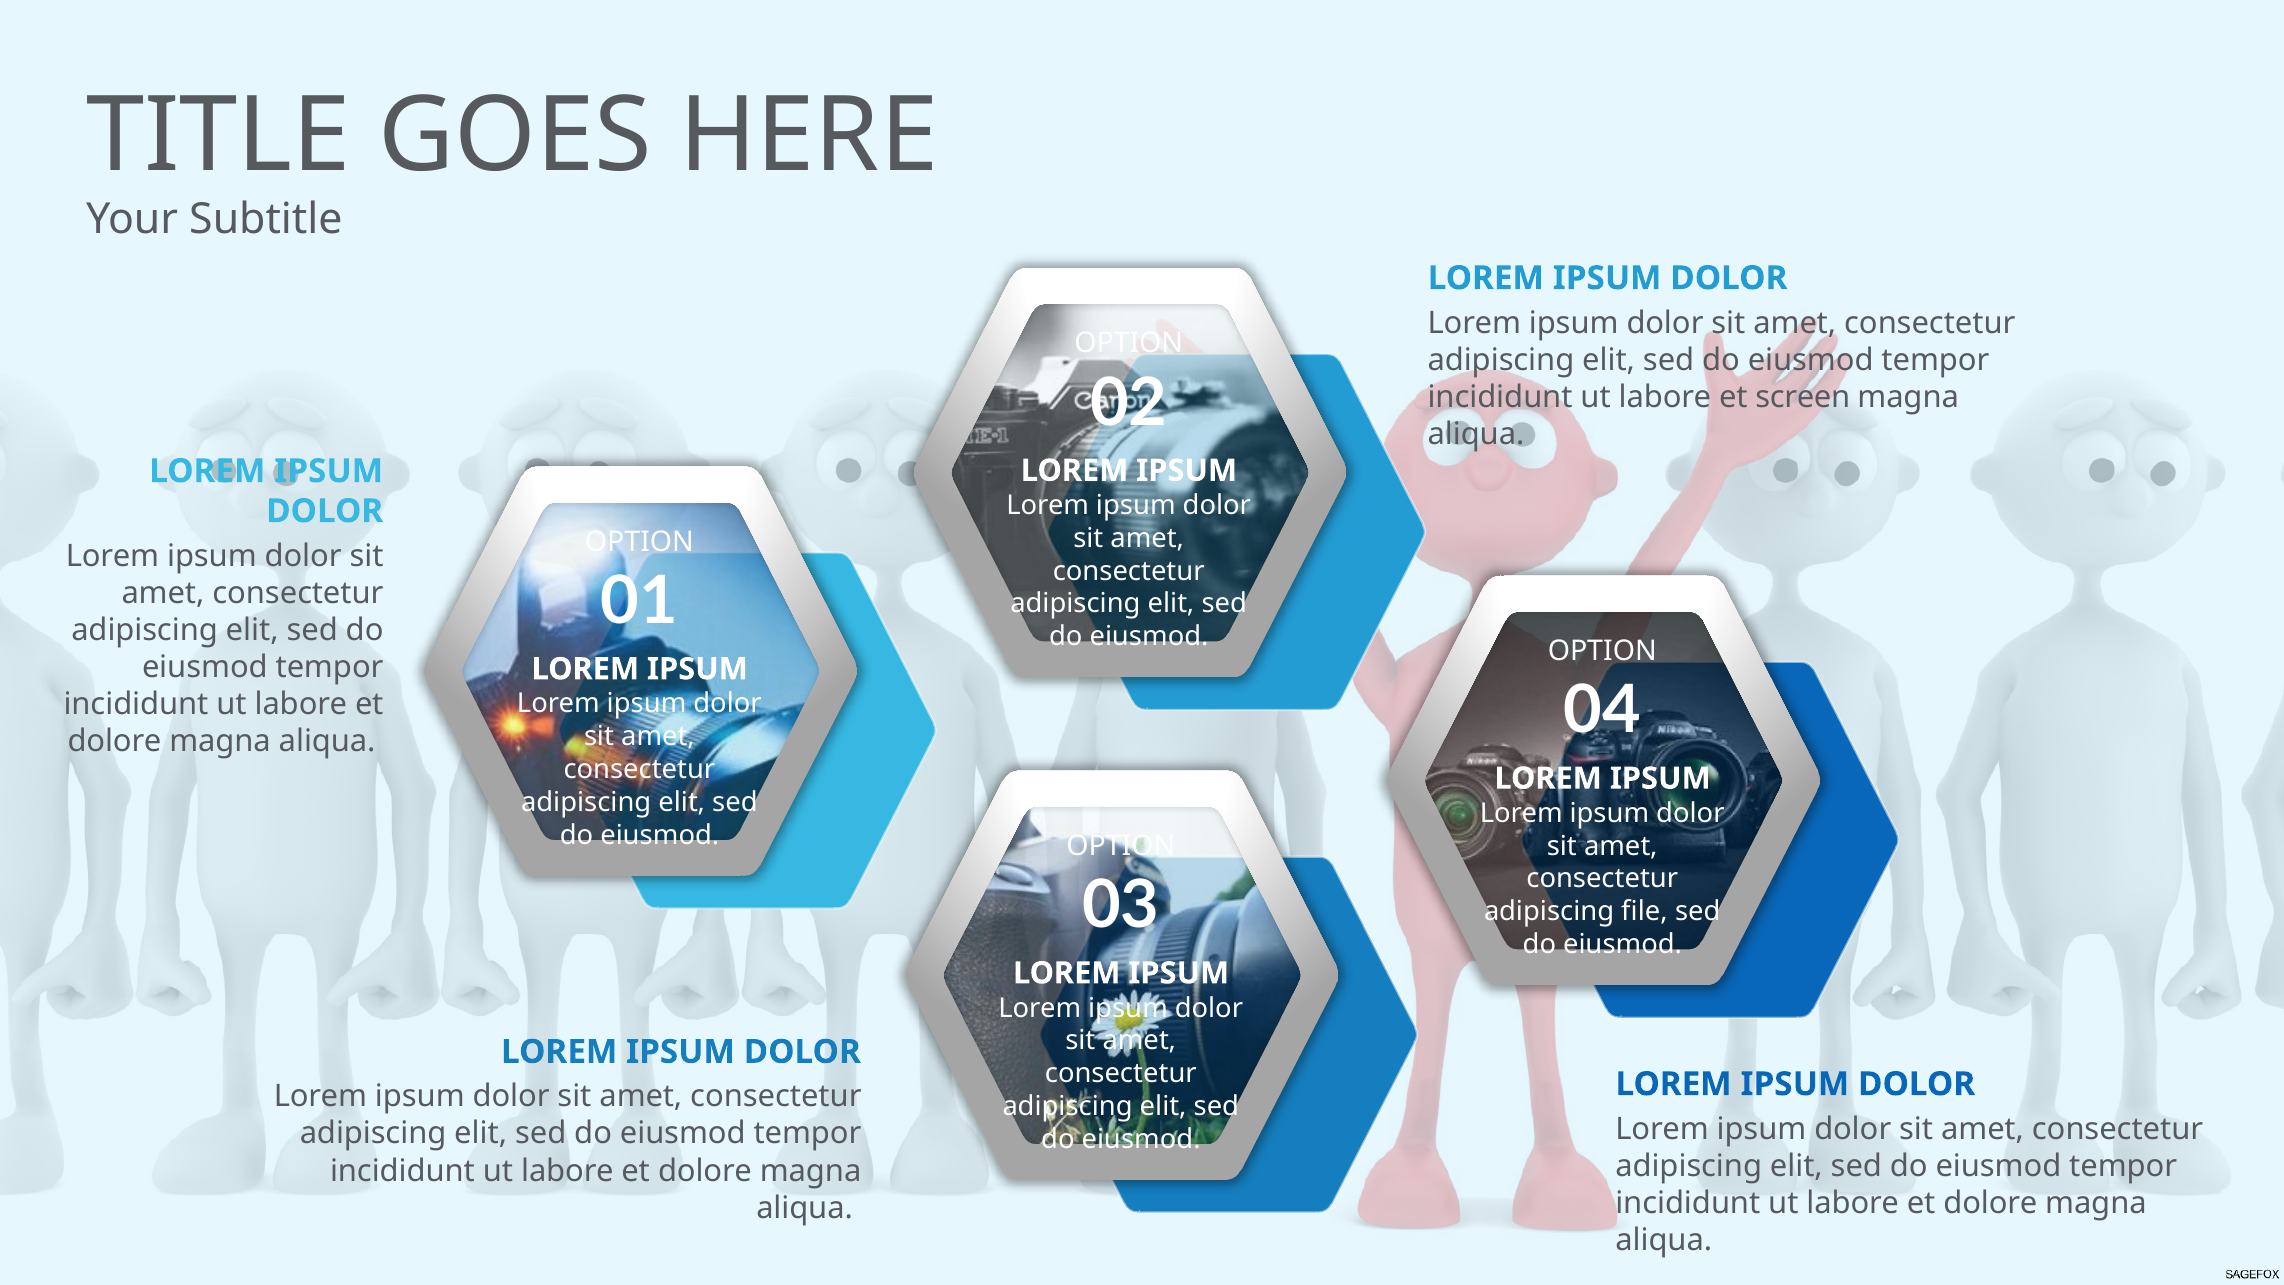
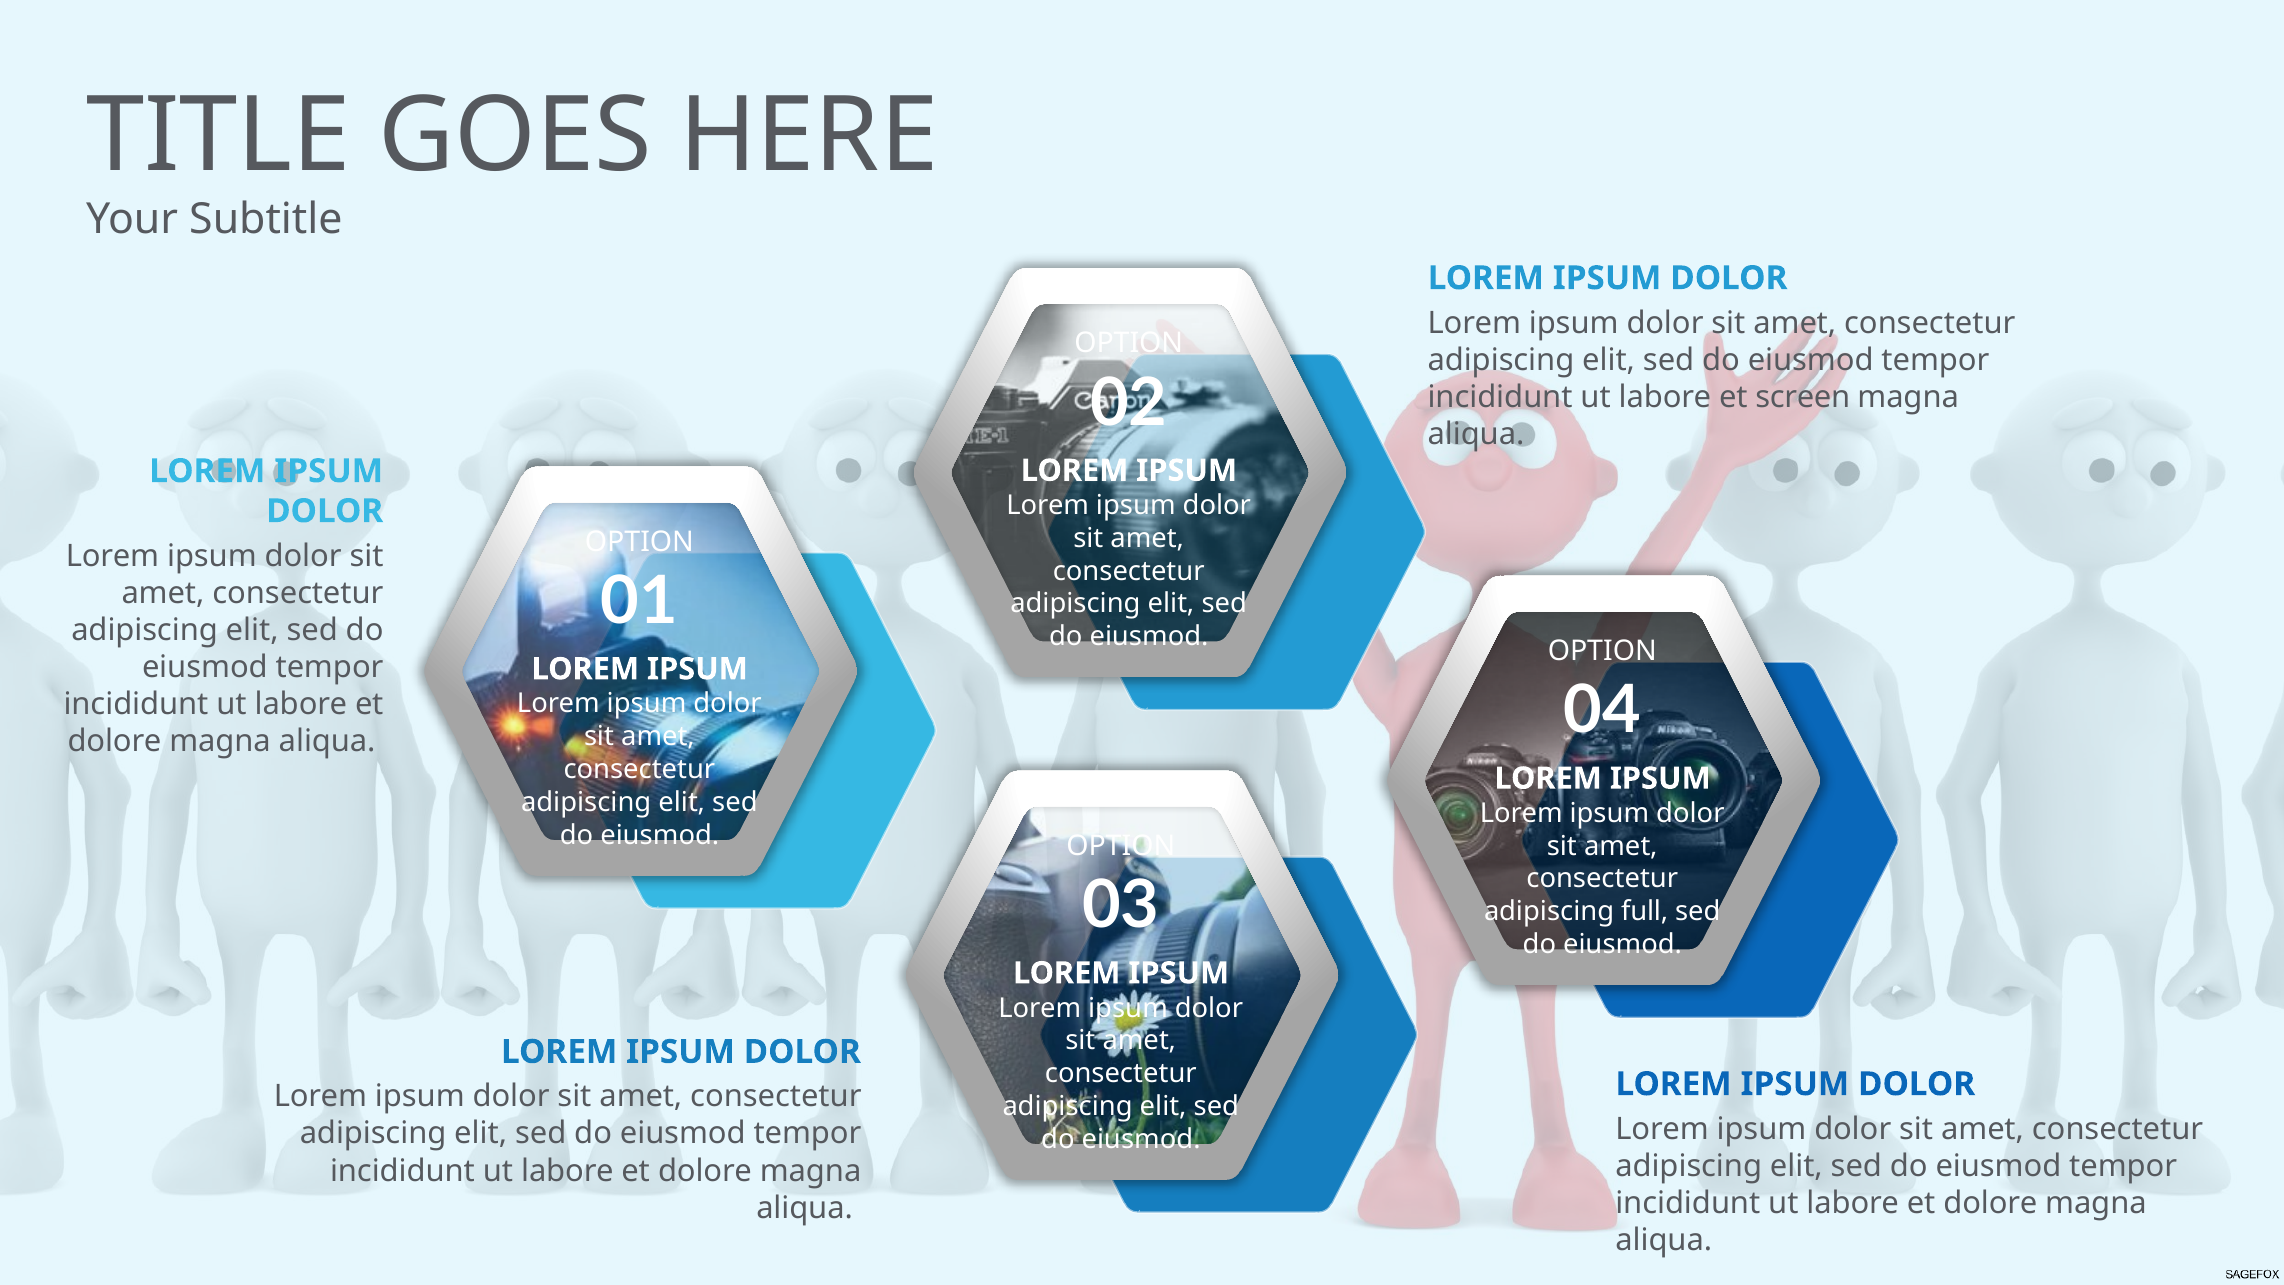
file: file -> full (1645, 912)
